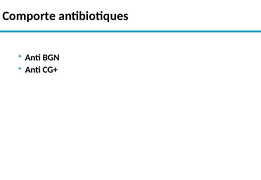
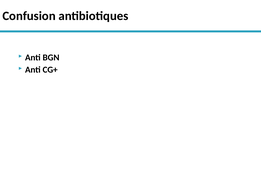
Comporte: Comporte -> Confusion (29, 16)
